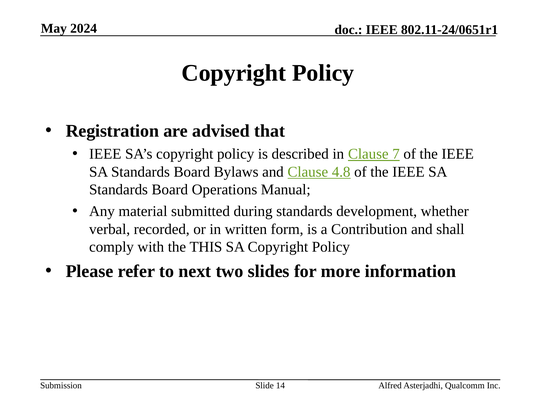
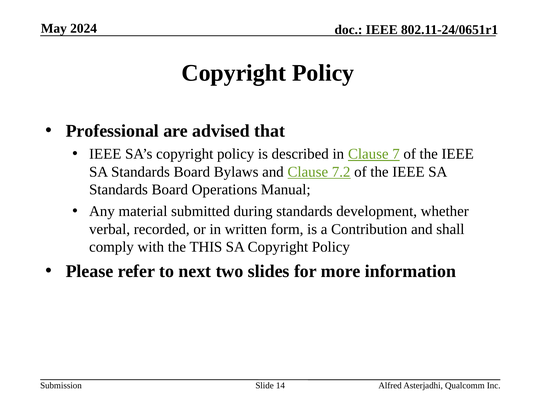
Registration: Registration -> Professional (112, 131)
4.8: 4.8 -> 7.2 (341, 172)
